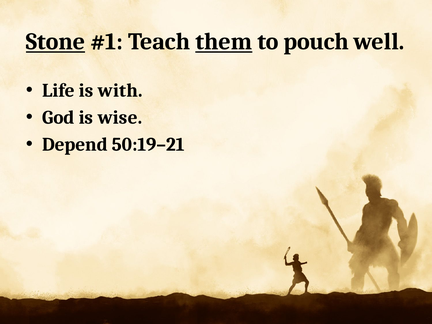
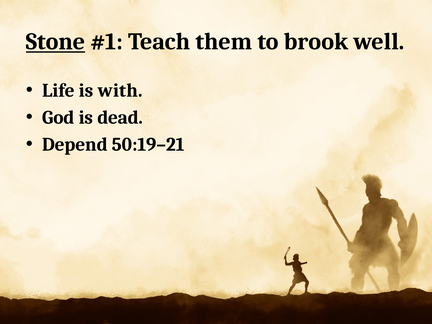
them underline: present -> none (224, 42)
pouch: pouch -> brook (316, 42)
wise: wise -> dead (120, 118)
